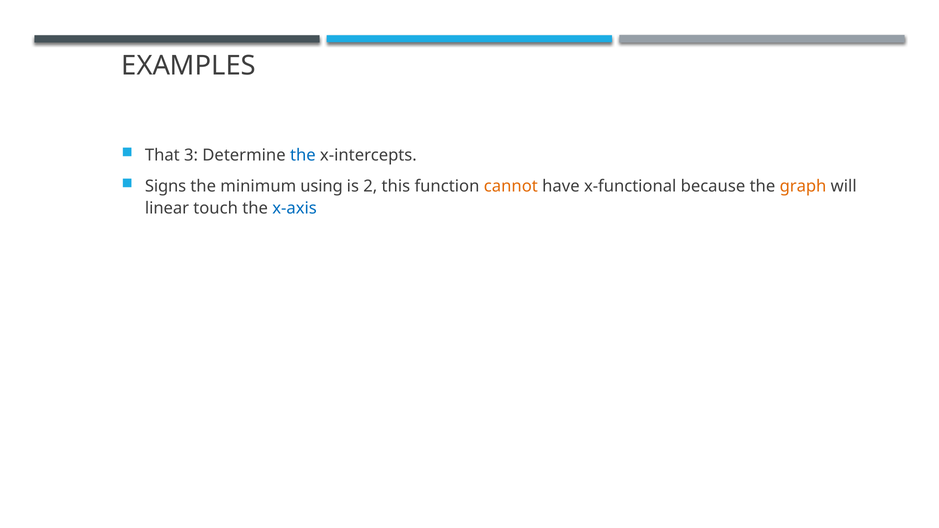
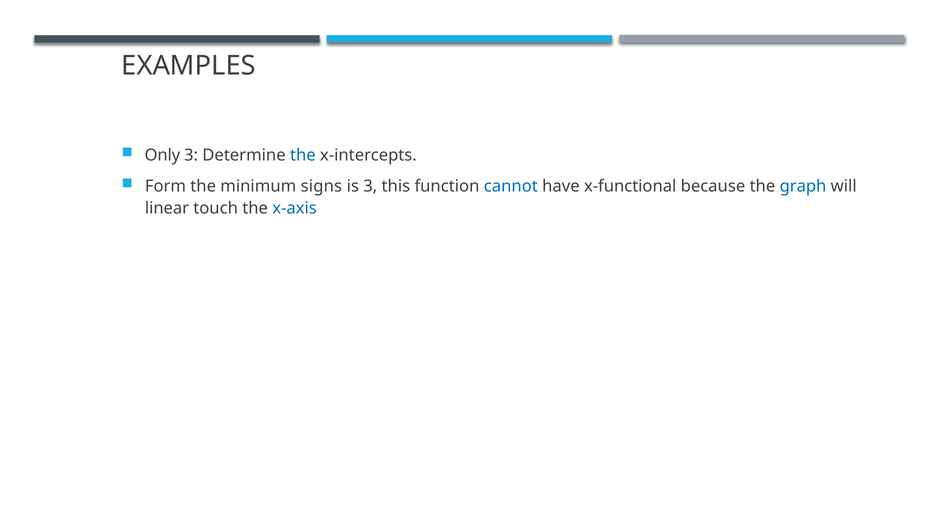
That: That -> Only (162, 155)
Signs: Signs -> Form (165, 186)
using: using -> signs (321, 186)
is 2: 2 -> 3 (370, 186)
cannot colour: orange -> blue (511, 186)
graph colour: orange -> blue (803, 186)
